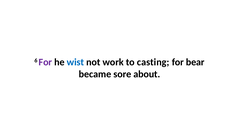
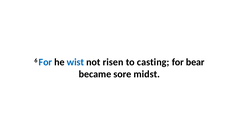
For colour: purple -> blue (45, 62)
work: work -> risen (113, 62)
about: about -> midst (147, 74)
